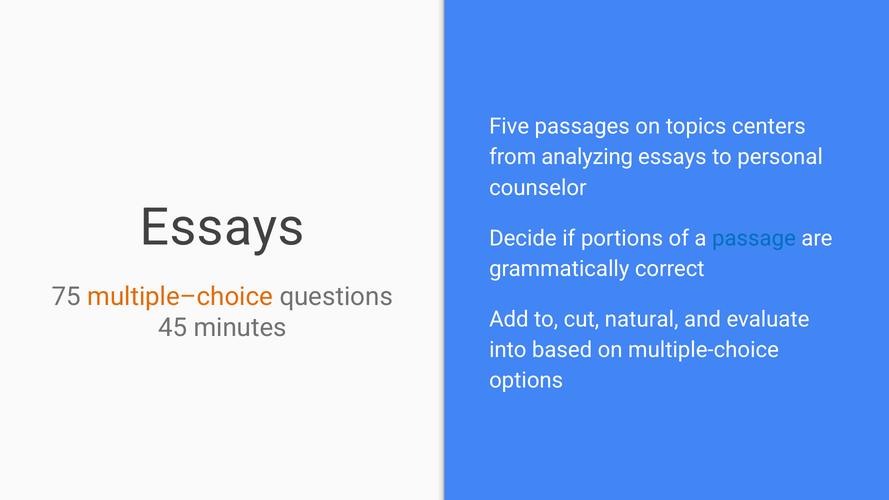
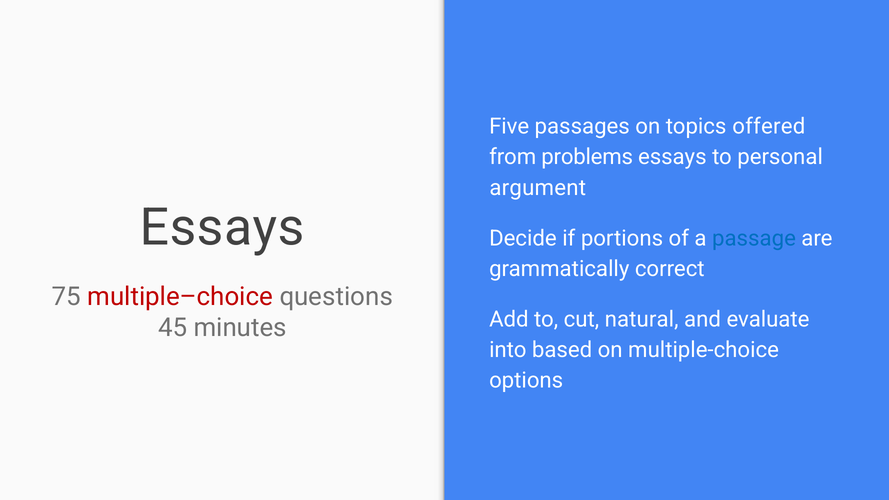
centers: centers -> offered (769, 127)
analyzing: analyzing -> problems (587, 157)
counselor: counselor -> argument (538, 188)
multiple–choice colour: orange -> red (180, 297)
